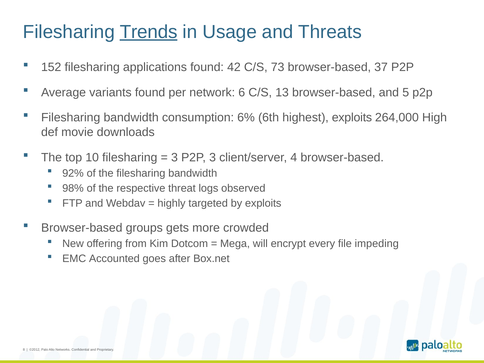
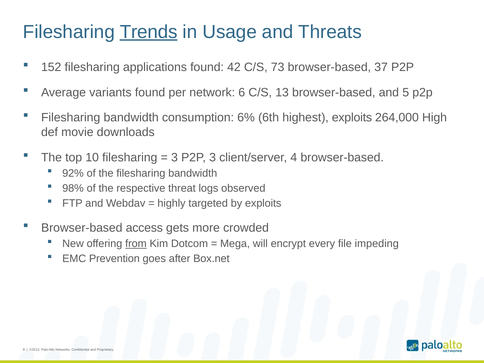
groups: groups -> access (144, 228)
from underline: none -> present (136, 244)
Accounted: Accounted -> Prevention (114, 259)
